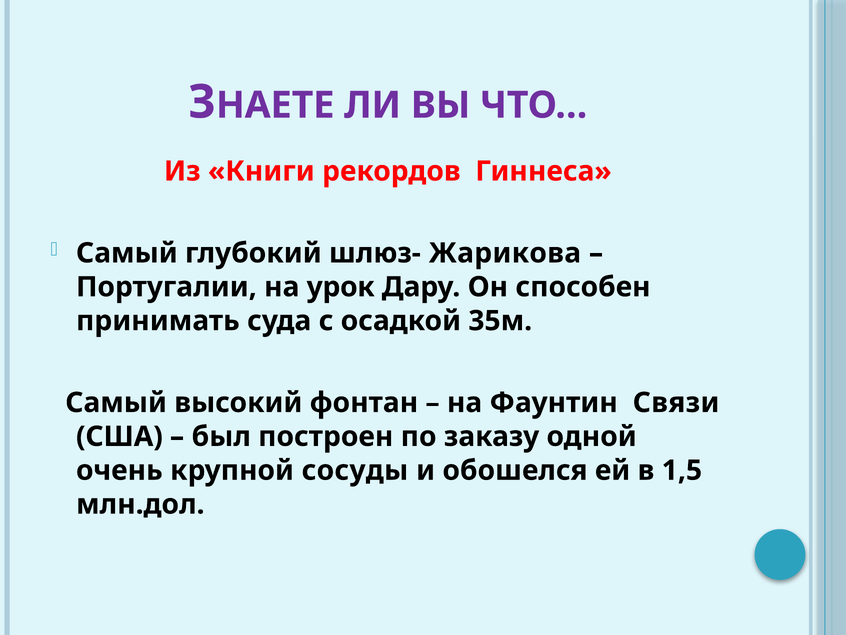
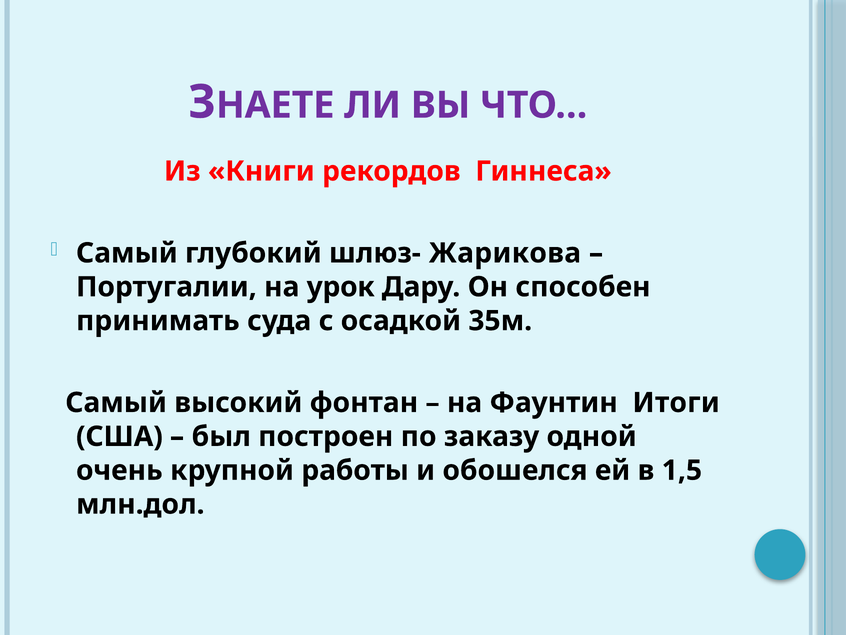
Связи: Связи -> Итоги (676, 402)
сосуды: сосуды -> работы (355, 470)
